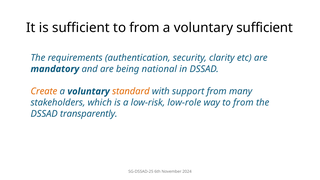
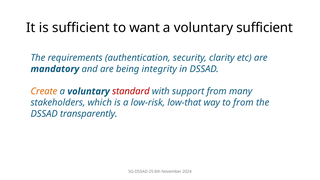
sufficient to from: from -> want (145, 28)
national: national -> integrity (159, 69)
standard colour: orange -> red (131, 91)
low-role: low-role -> low-that (184, 103)
